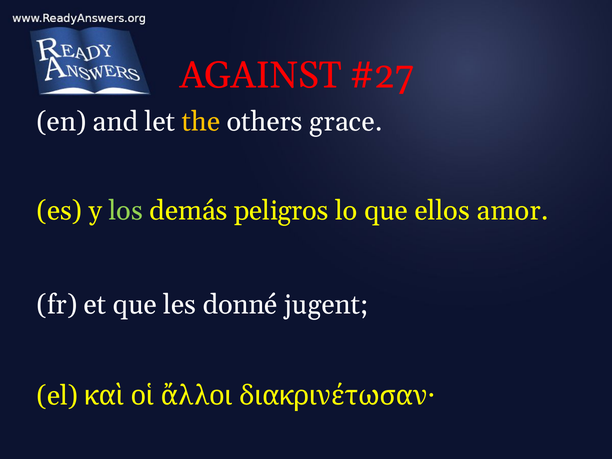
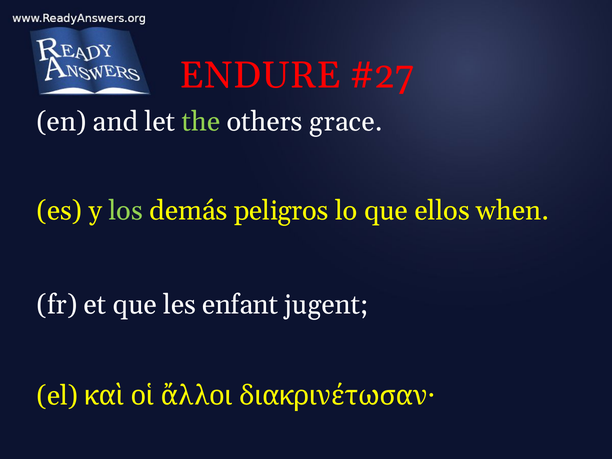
AGAINST: AGAINST -> ENDURE (260, 76)
the colour: yellow -> light green (201, 122)
amor: amor -> when (513, 211)
donné: donné -> enfant (240, 305)
